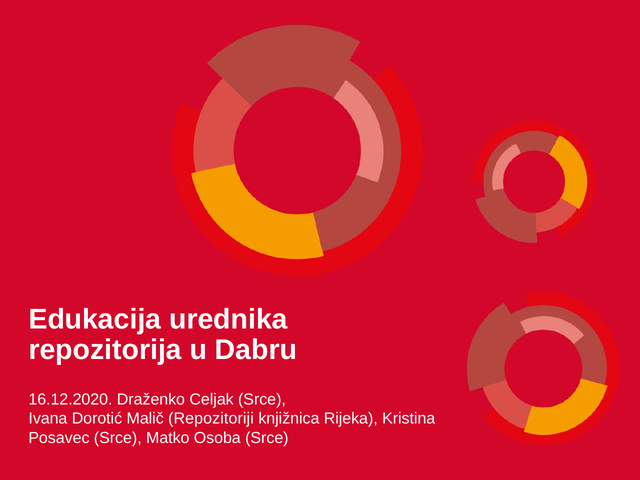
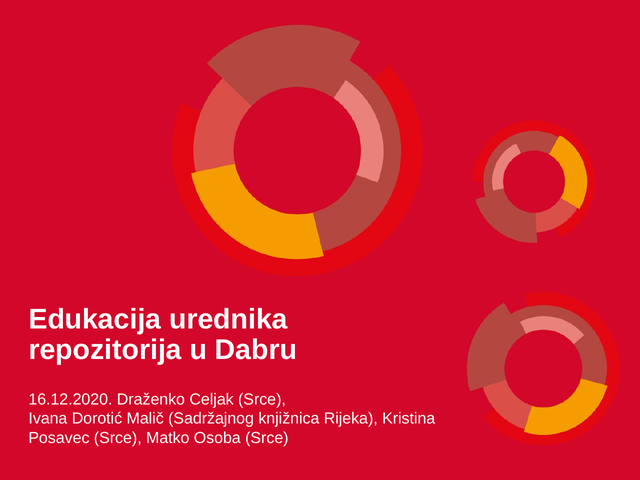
Repozitoriji: Repozitoriji -> Sadržajnog (211, 419)
